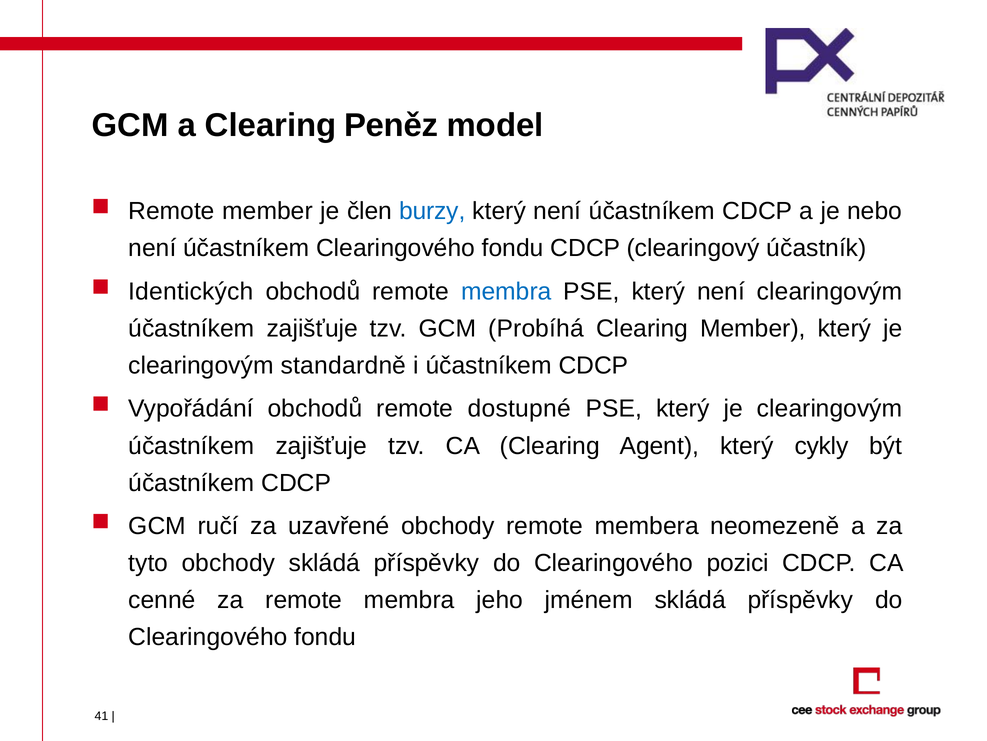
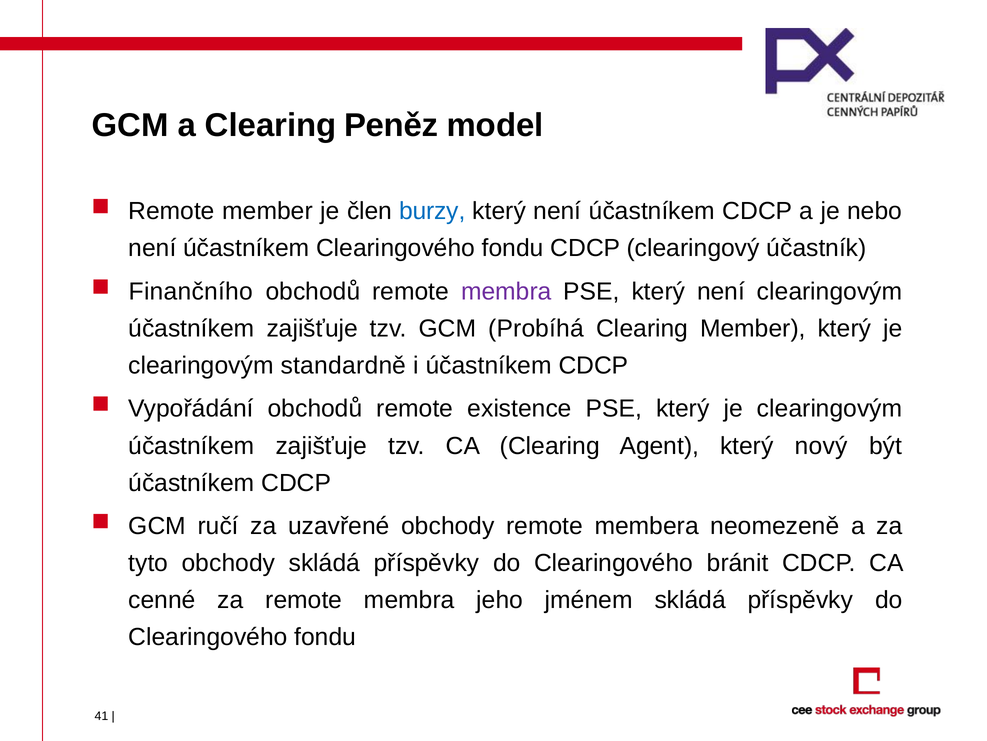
Identických: Identických -> Finančního (191, 291)
membra colour: blue -> purple (506, 291)
dostupné: dostupné -> existence (520, 408)
cykly: cykly -> nový (821, 445)
pozici: pozici -> bránit (738, 563)
